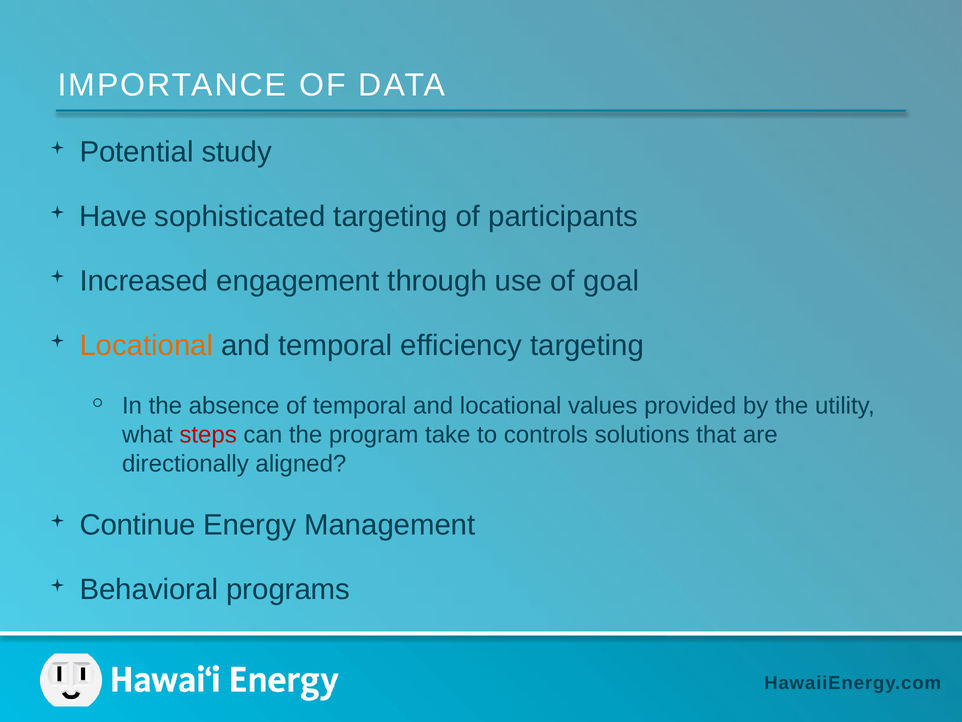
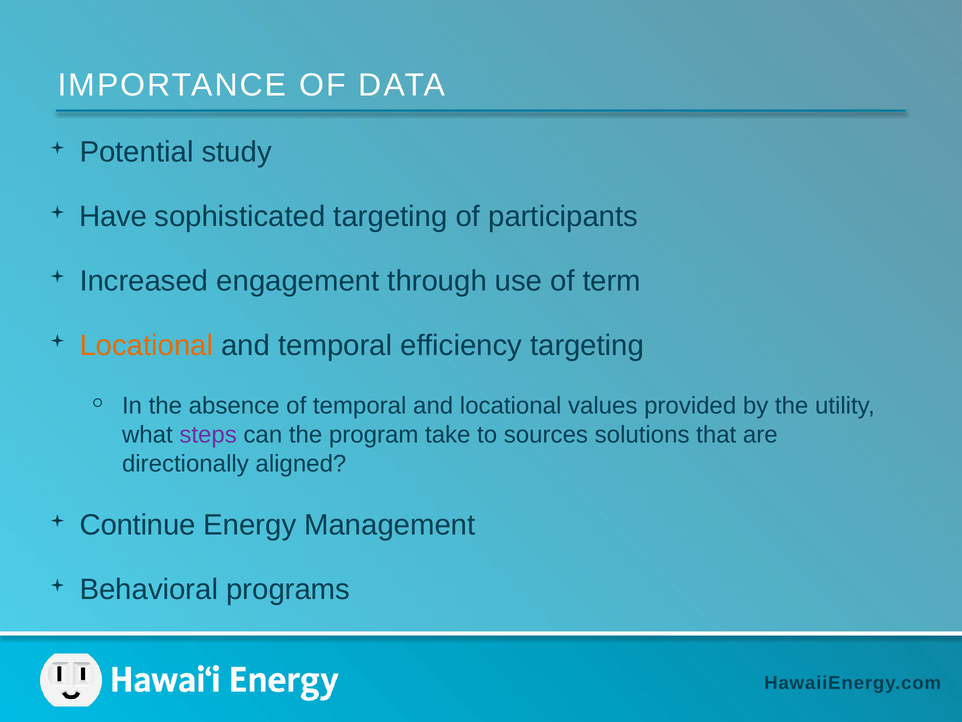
goal: goal -> term (612, 281)
steps colour: red -> purple (208, 434)
controls: controls -> sources (546, 434)
